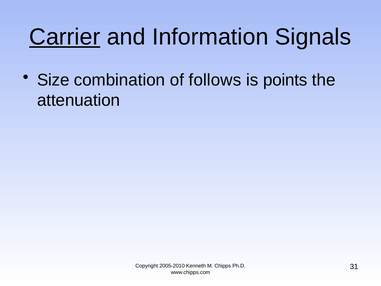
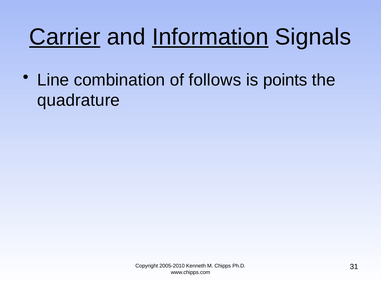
Information underline: none -> present (210, 37)
Size: Size -> Line (53, 80)
attenuation: attenuation -> quadrature (79, 100)
